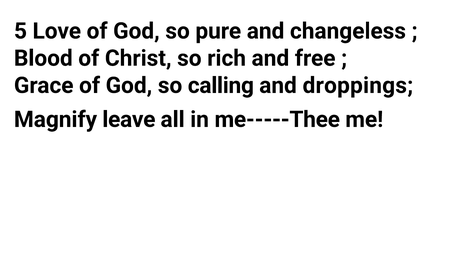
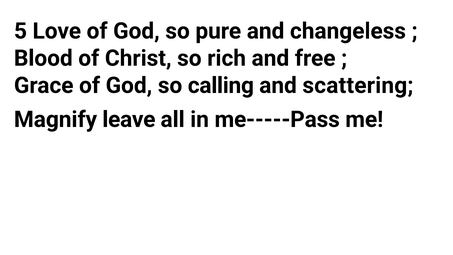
droppings: droppings -> scattering (358, 85)
me-----Thee: me-----Thee -> me-----Pass (277, 119)
